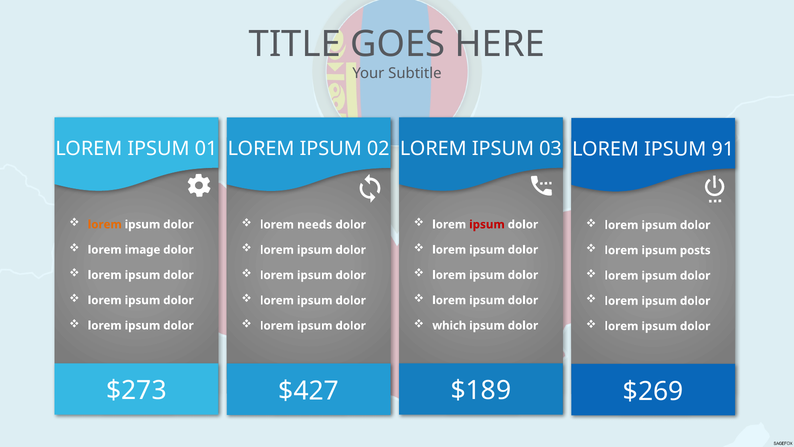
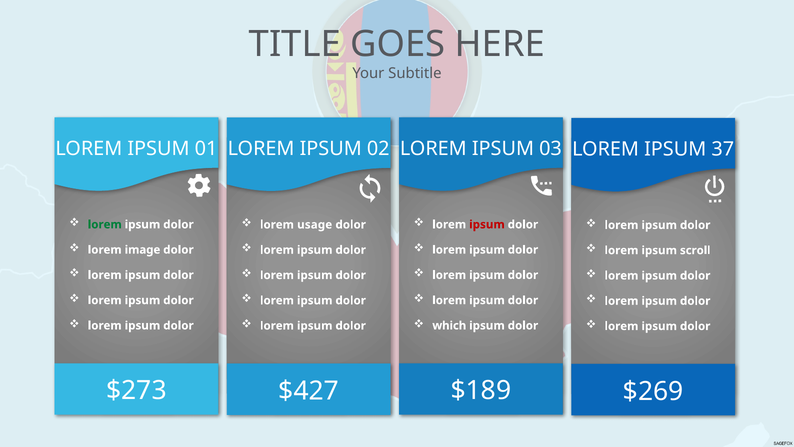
91: 91 -> 37 (723, 149)
lorem colour: orange -> green (105, 224)
needs: needs -> usage (315, 225)
posts: posts -> scroll (695, 250)
